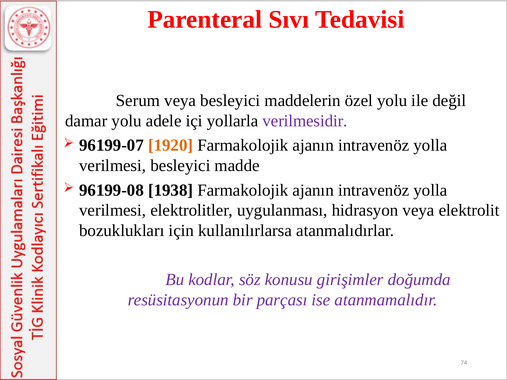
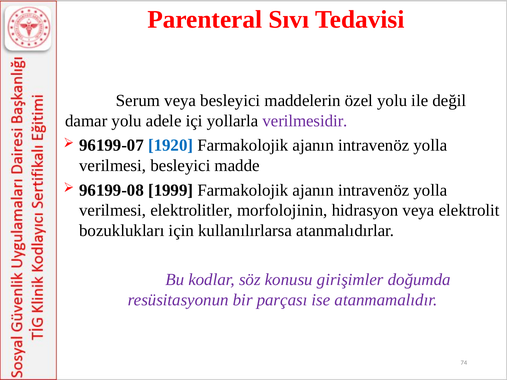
1920 colour: orange -> blue (171, 145)
1938: 1938 -> 1999 (171, 190)
uygulanması: uygulanması -> morfolojinin (282, 211)
